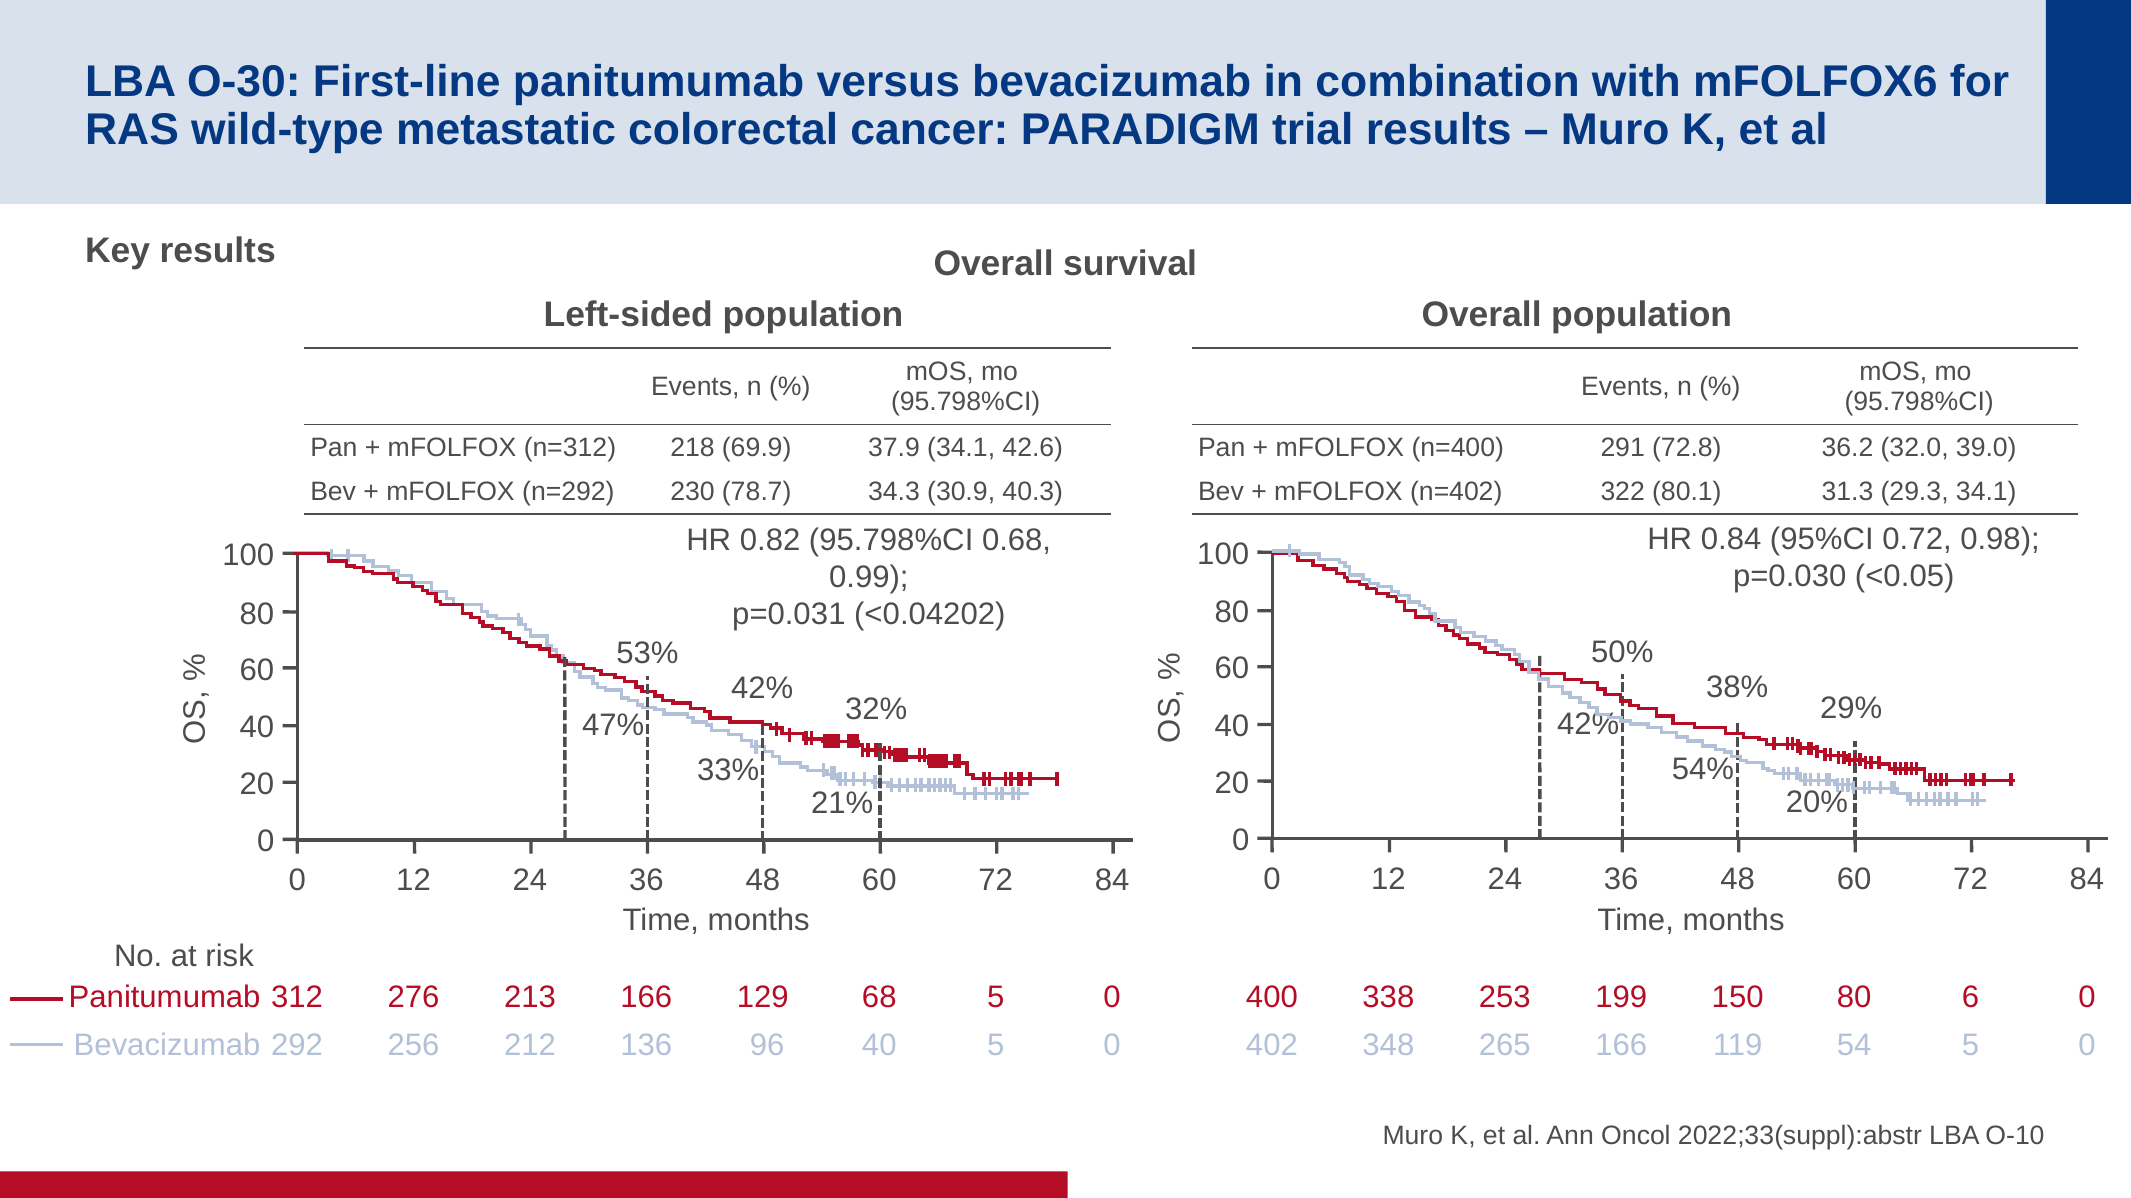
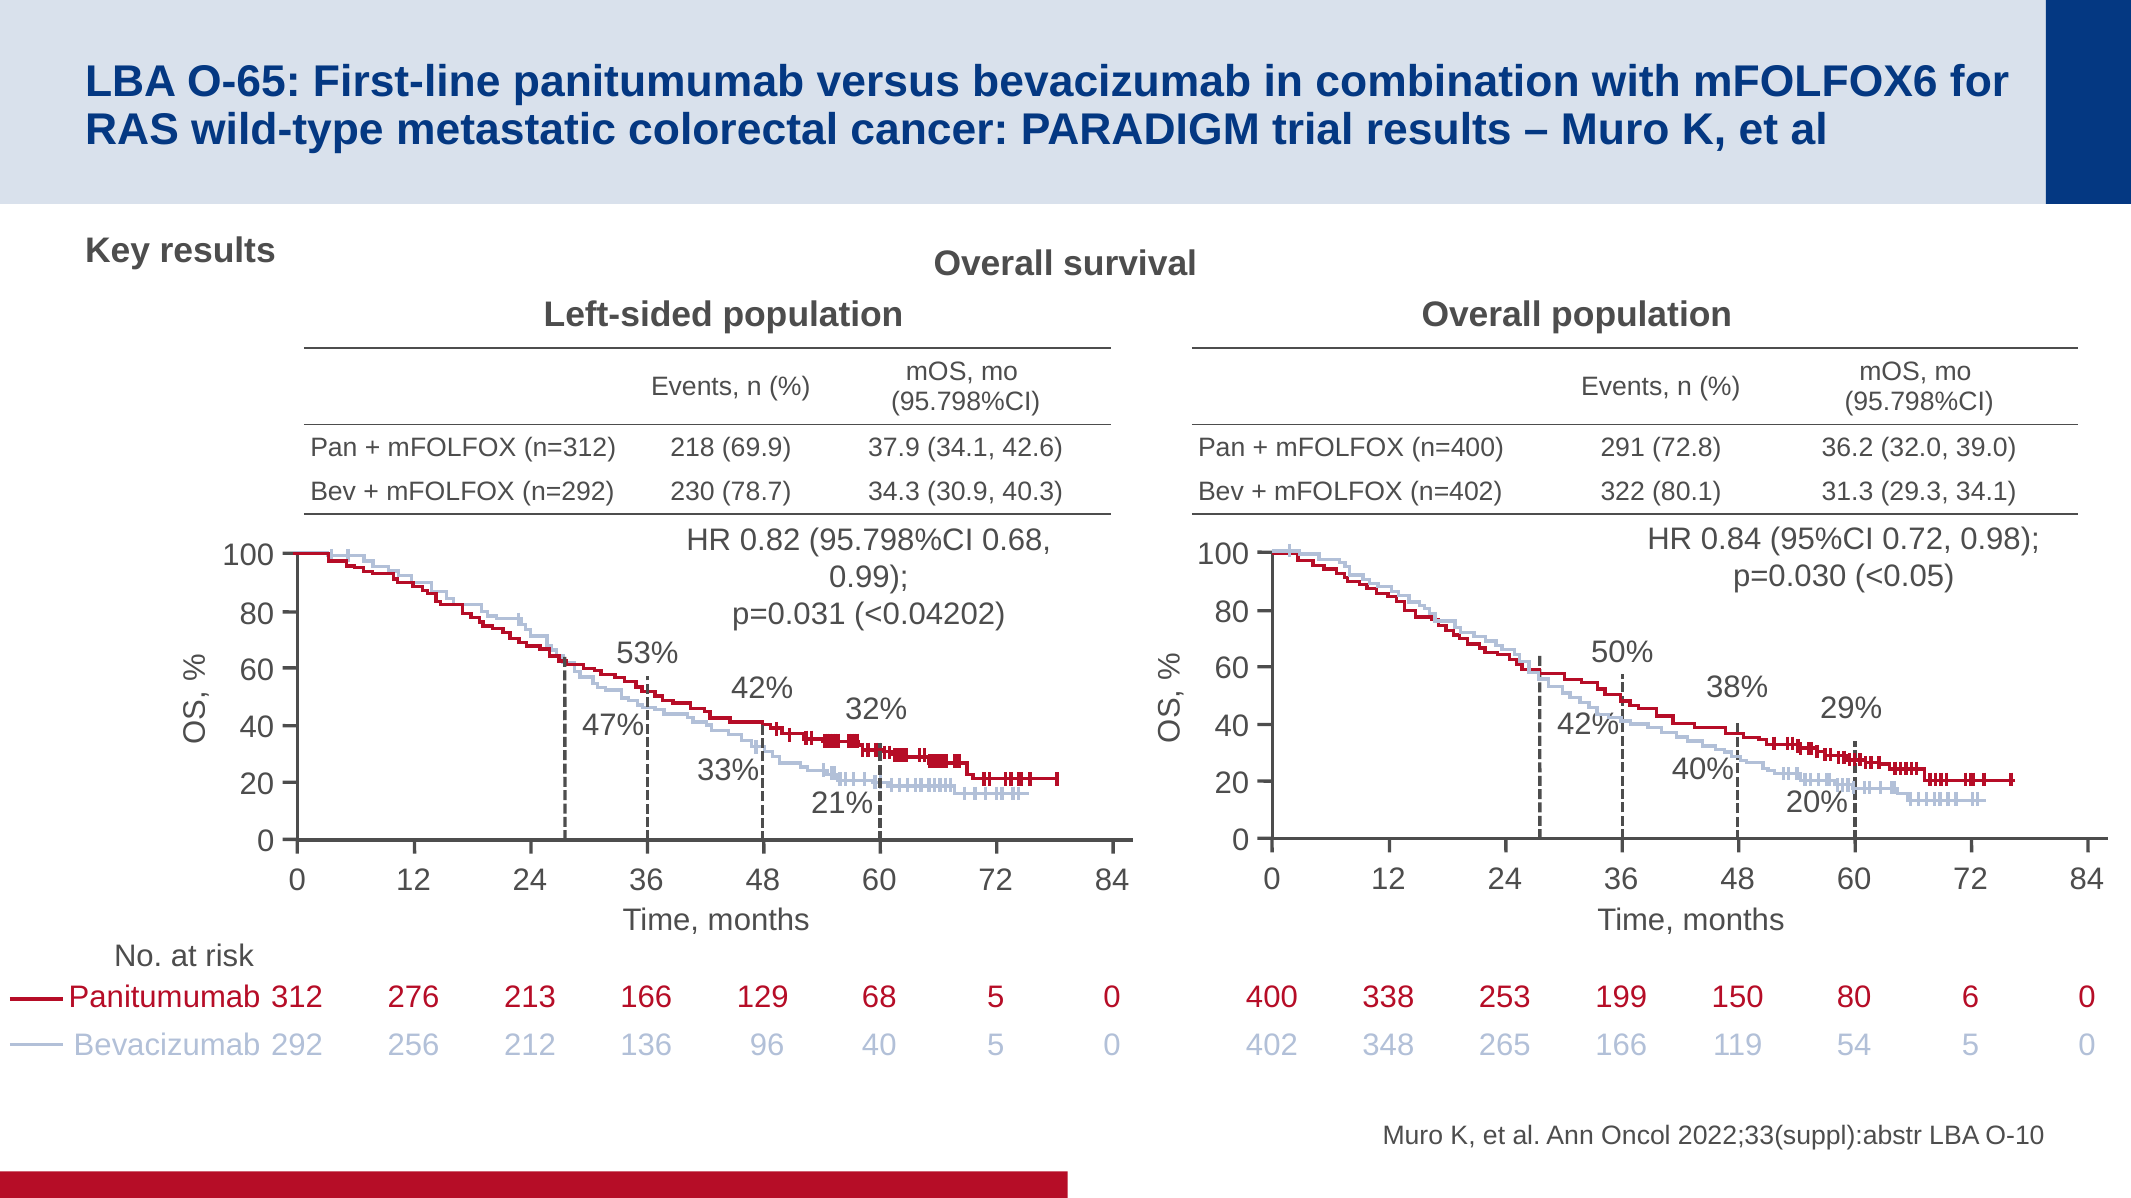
O-30: O-30 -> O-65 (244, 82)
54%: 54% -> 40% (1703, 769)
